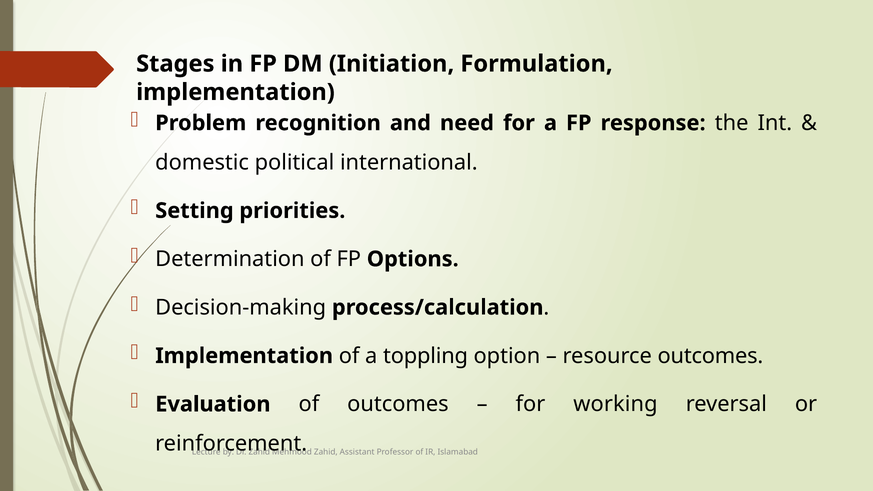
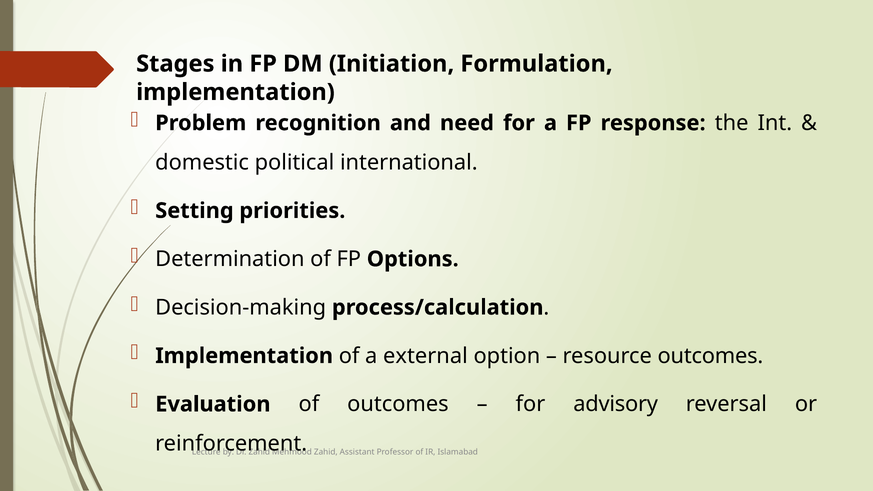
toppling: toppling -> external (425, 356)
working: working -> advisory (616, 404)
